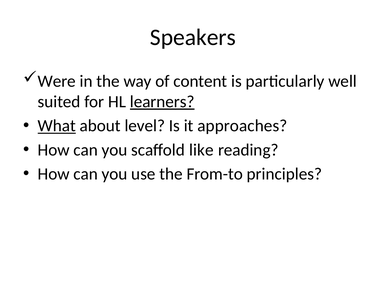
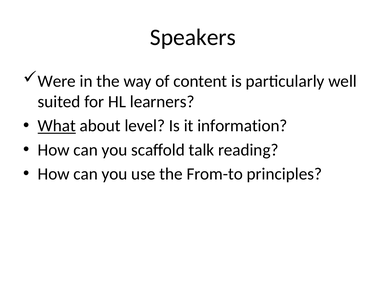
learners underline: present -> none (162, 102)
approaches: approaches -> information (242, 126)
like: like -> talk (201, 150)
